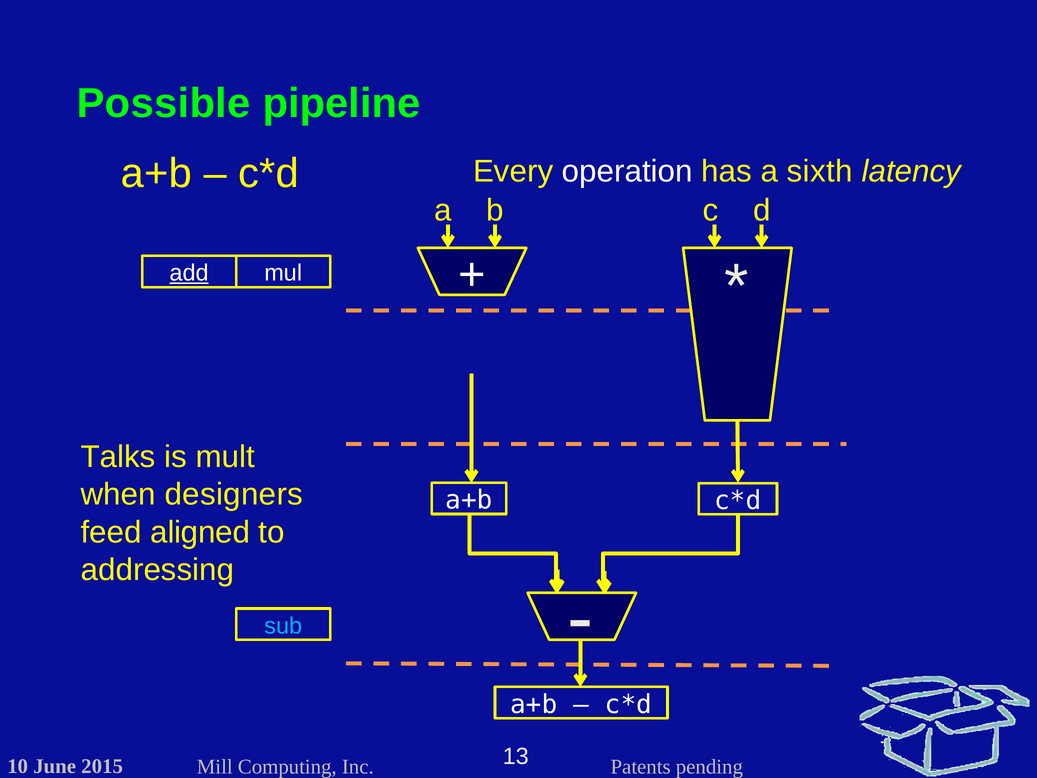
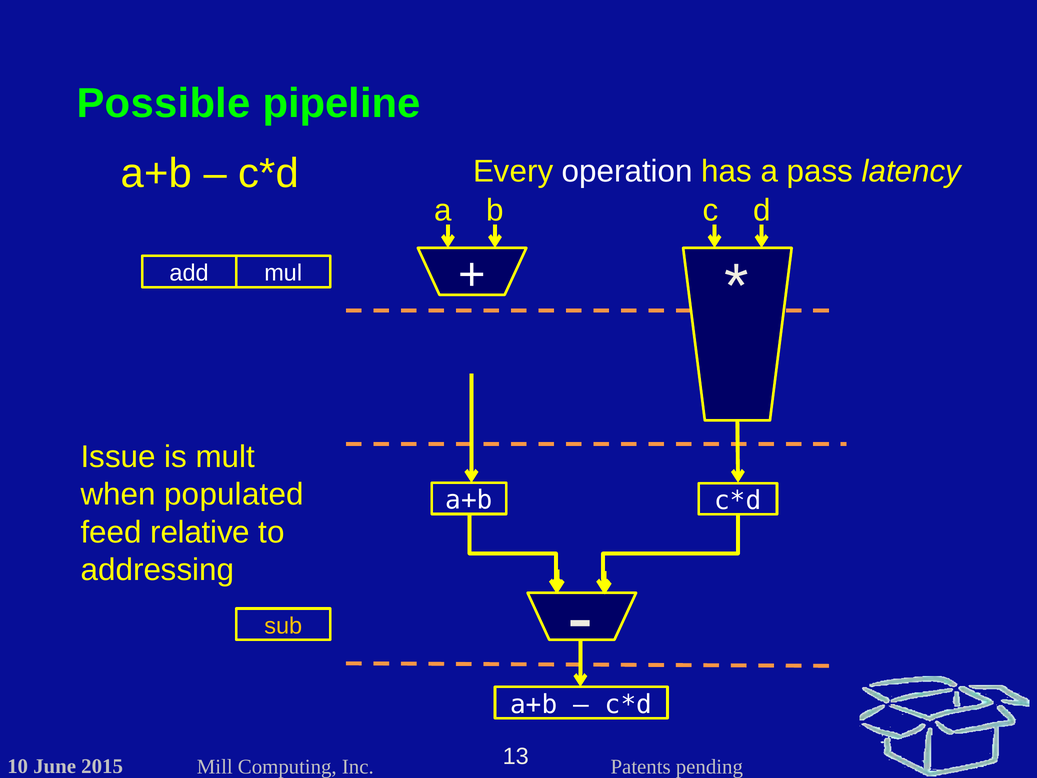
sixth: sixth -> pass (820, 172)
add underline: present -> none (189, 273)
Talks: Talks -> Issue (118, 457)
designers: designers -> populated (234, 495)
aligned: aligned -> relative (200, 532)
sub colour: light blue -> yellow (283, 626)
